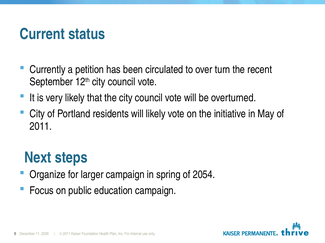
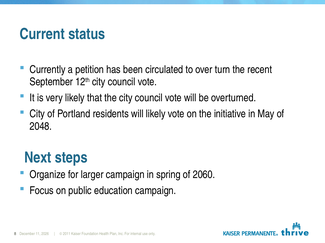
2011: 2011 -> 2048 (41, 127)
2054: 2054 -> 2060 (204, 175)
